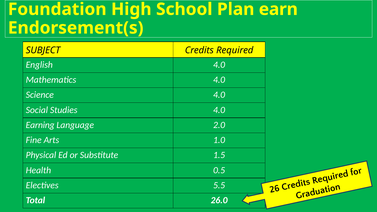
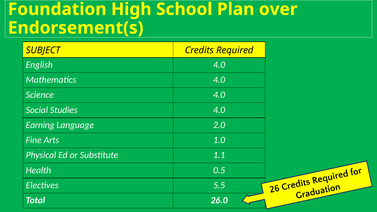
earn: earn -> over (278, 9)
1.5: 1.5 -> 1.1 (219, 155)
